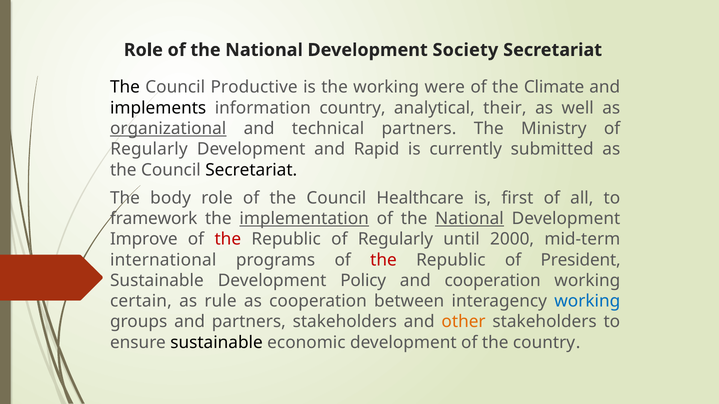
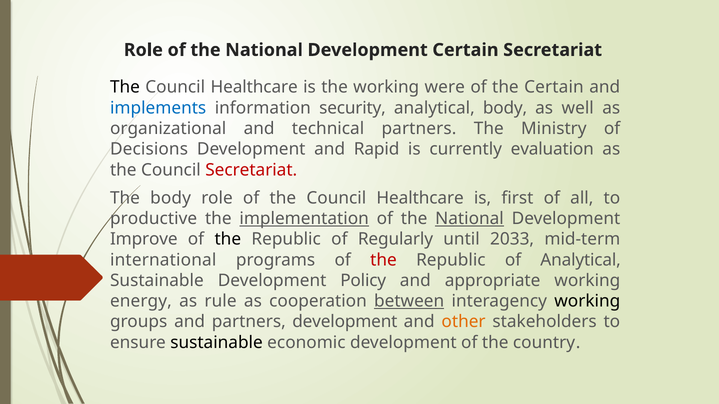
Development Society: Society -> Certain (465, 50)
Productive: Productive -> Healthcare (254, 87)
the Climate: Climate -> Certain (554, 87)
implements colour: black -> blue (158, 108)
information country: country -> security (353, 108)
analytical their: their -> body (505, 108)
organizational underline: present -> none (168, 129)
Regularly: Regularly -> Decisions (149, 149)
submitted: submitted -> evaluation (552, 149)
Secretariat colour: black -> red (251, 170)
framework: framework -> productive (154, 219)
the colour: red -> black (228, 240)
2000: 2000 -> 2033 (512, 240)
of President: President -> Analytical (581, 260)
and cooperation: cooperation -> appropriate (493, 281)
certain: certain -> energy (141, 301)
between underline: none -> present (409, 301)
working colour: blue -> black (587, 301)
partners stakeholders: stakeholders -> development (345, 322)
